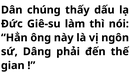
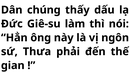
Dâng: Dâng -> Thưa (37, 52)
